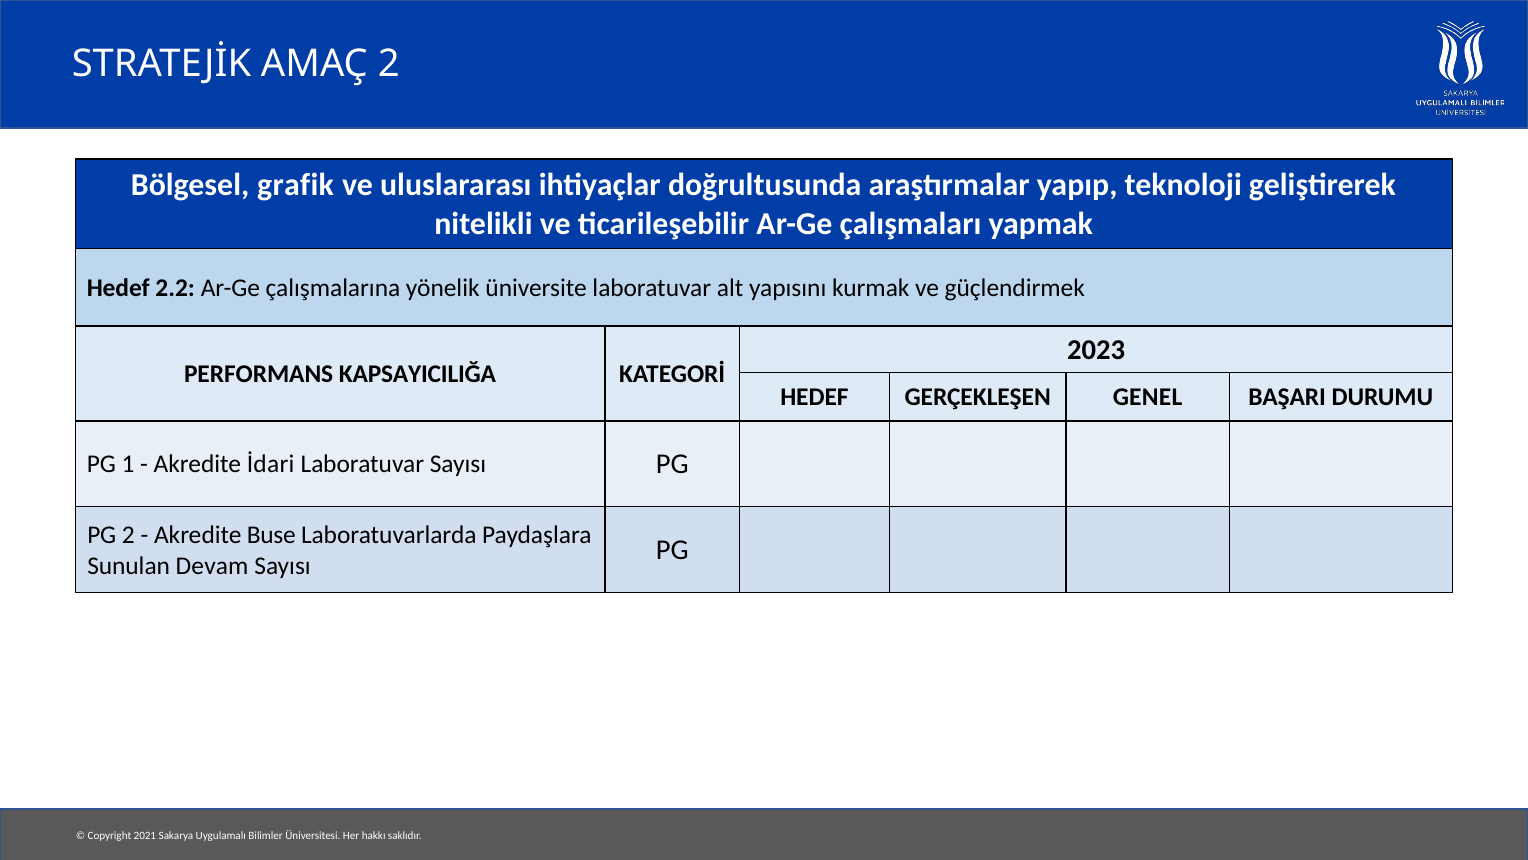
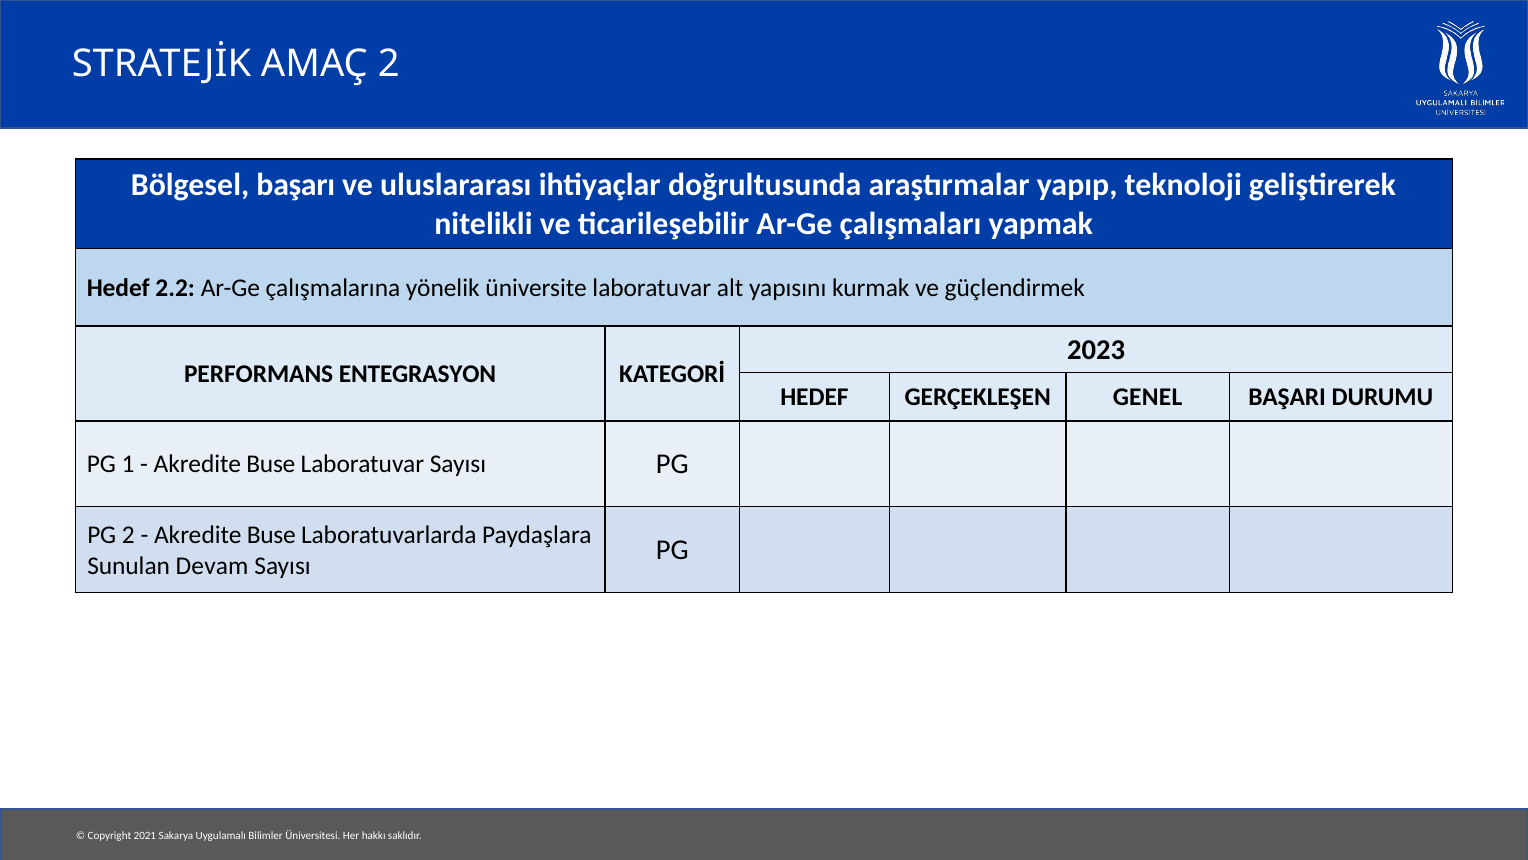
grafik: grafik -> başarı (296, 185)
KAPSAYICILIĞA: KAPSAYICILIĞA -> ENTEGRASYON (418, 374)
İdari: İdari -> Buse (271, 464)
